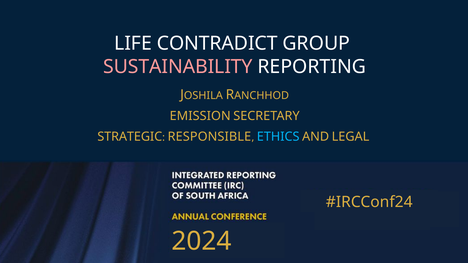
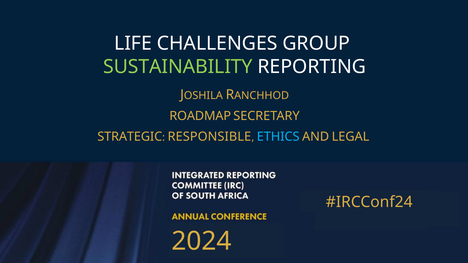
CONTRADICT: CONTRADICT -> CHALLENGES (217, 43)
SUSTAINABILITY colour: pink -> light green (178, 67)
EMISSION: EMISSION -> ROADMAP (200, 116)
